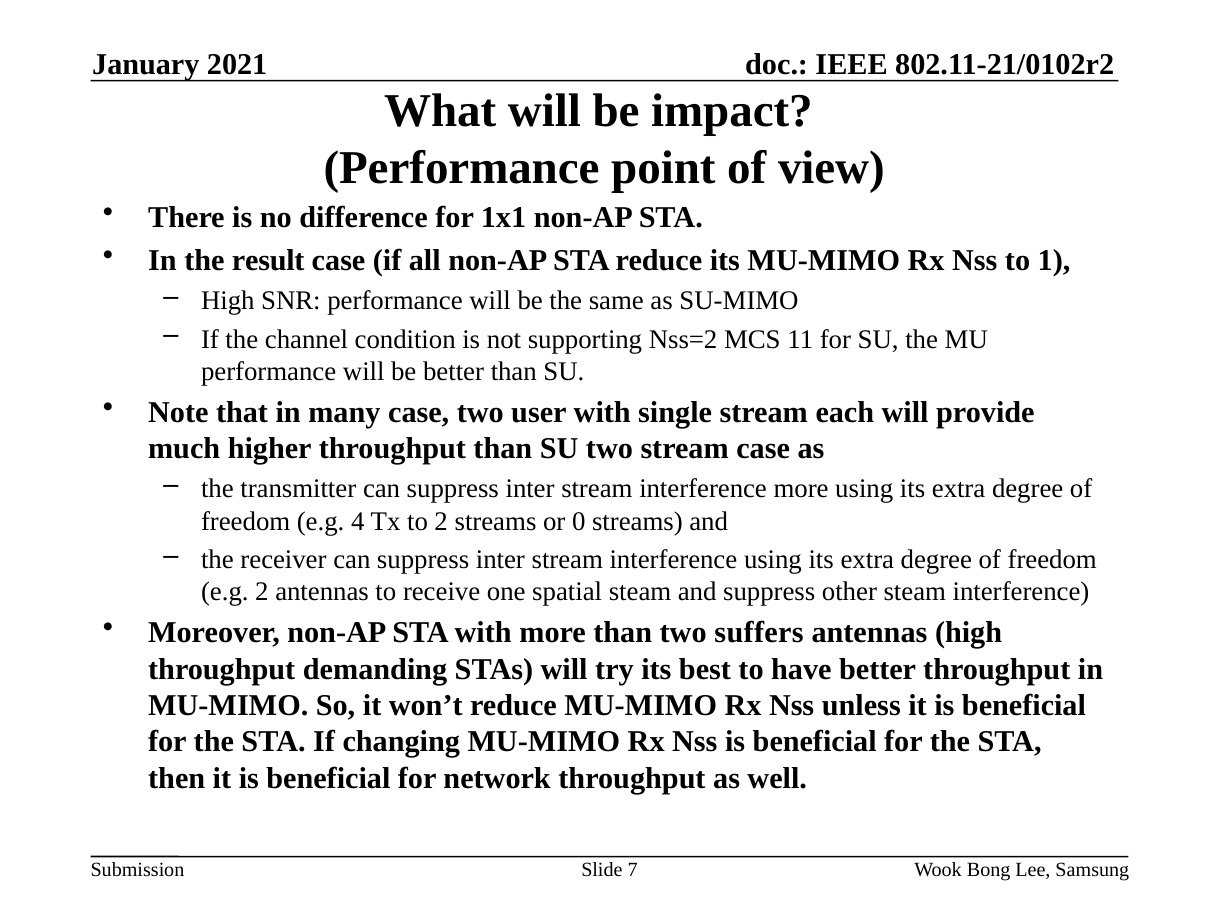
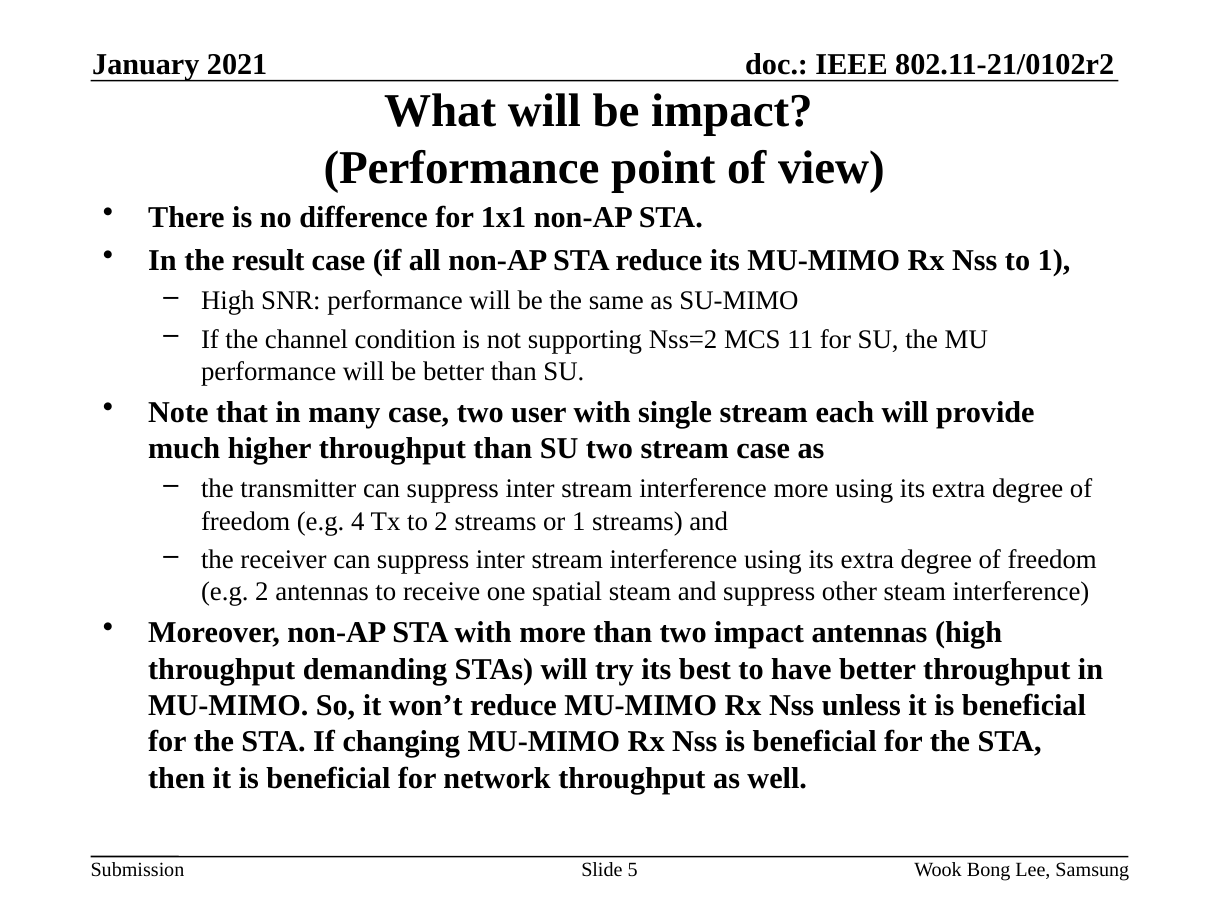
or 0: 0 -> 1 (579, 521)
two suffers: suffers -> impact (759, 633)
7: 7 -> 5 (633, 870)
